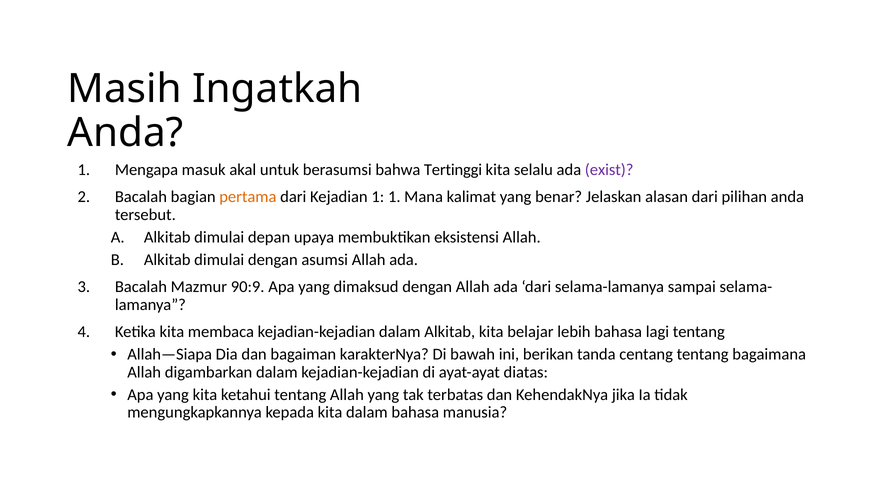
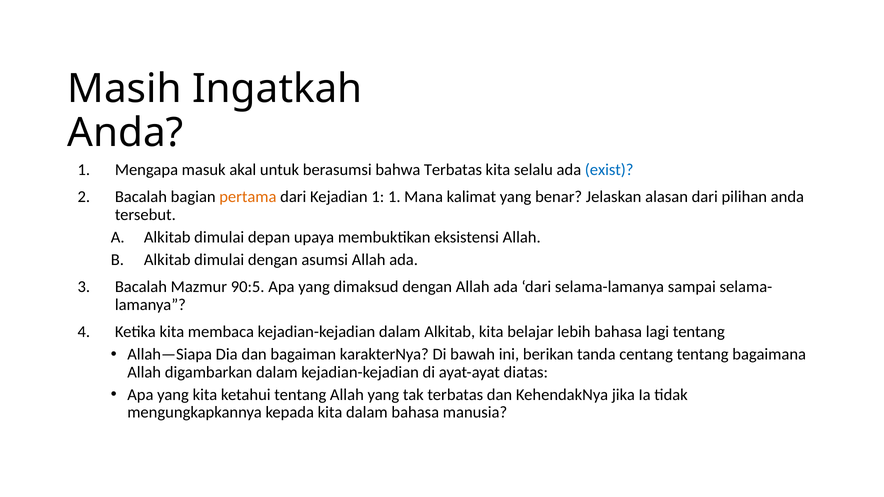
bahwa Tertinggi: Tertinggi -> Terbatas (453, 170)
exist colour: purple -> blue (609, 170)
90:9: 90:9 -> 90:5 (248, 287)
